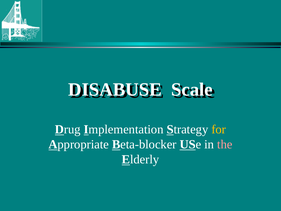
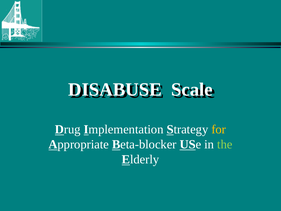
the colour: pink -> light green (225, 144)
